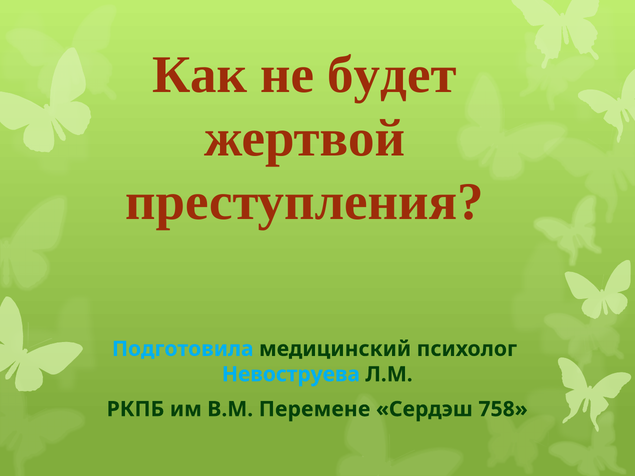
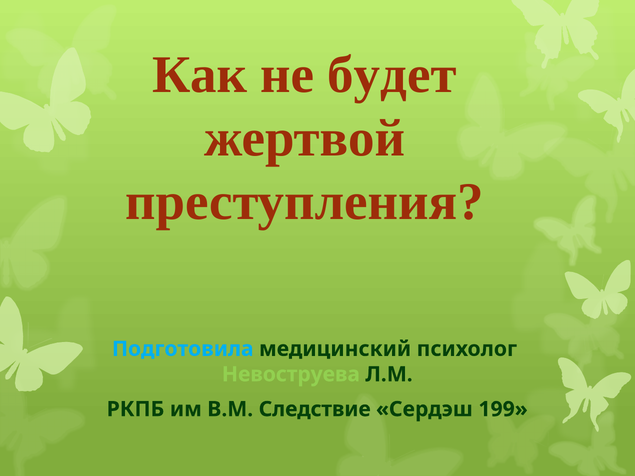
Невоструева colour: light blue -> light green (291, 374)
Перемене: Перемене -> Следствие (315, 409)
758: 758 -> 199 (503, 409)
